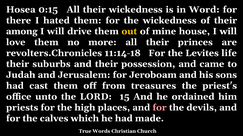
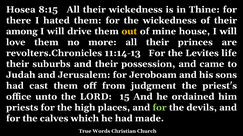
0:15: 0:15 -> 8:15 (48, 10)
Word: Word -> Thine (204, 10)
11:14-18: 11:14-18 -> 11:14-13 (123, 53)
treasures: treasures -> judgment (154, 86)
for colour: pink -> light green (160, 108)
